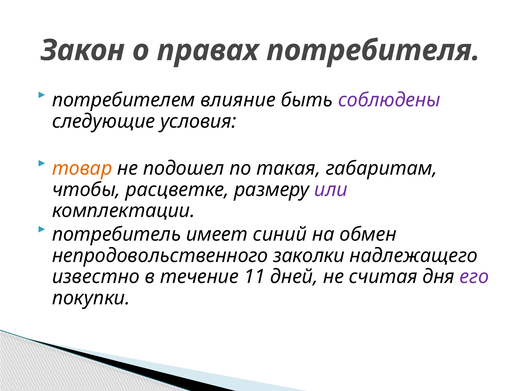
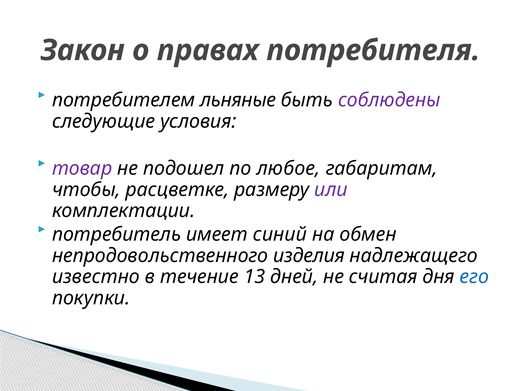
влияние: влияние -> льняные (238, 100)
товар colour: orange -> purple (82, 168)
такая: такая -> любое (289, 168)
заколки: заколки -> изделия (309, 255)
11: 11 -> 13 (255, 277)
его colour: purple -> blue (474, 277)
